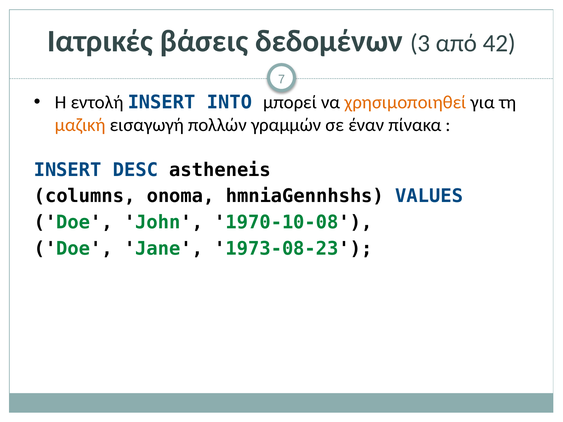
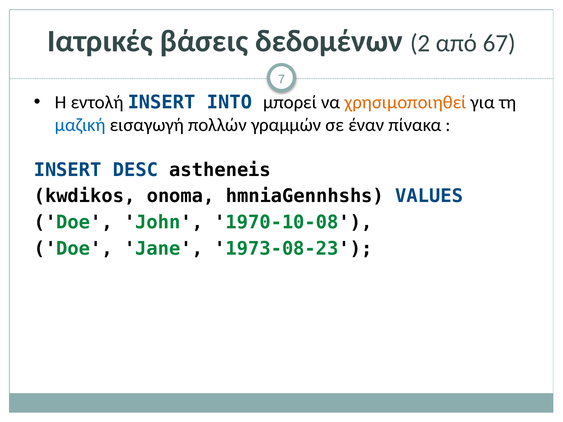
3: 3 -> 2 (420, 43)
42: 42 -> 67 (499, 43)
μαζική colour: orange -> blue (80, 125)
columns: columns -> kwdikos (85, 196)
